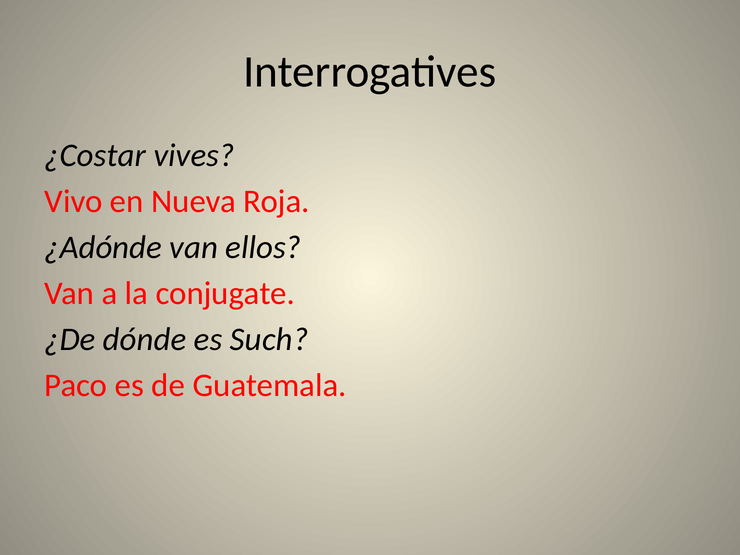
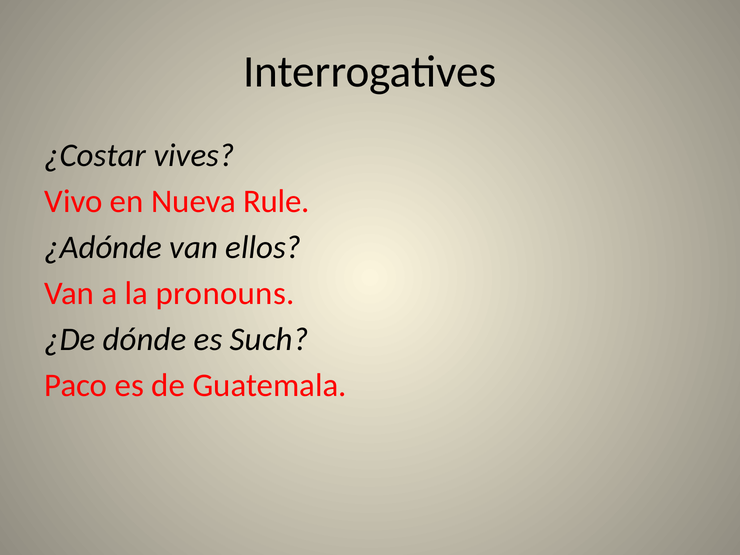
Roja: Roja -> Rule (276, 201)
conjugate: conjugate -> pronouns (225, 293)
